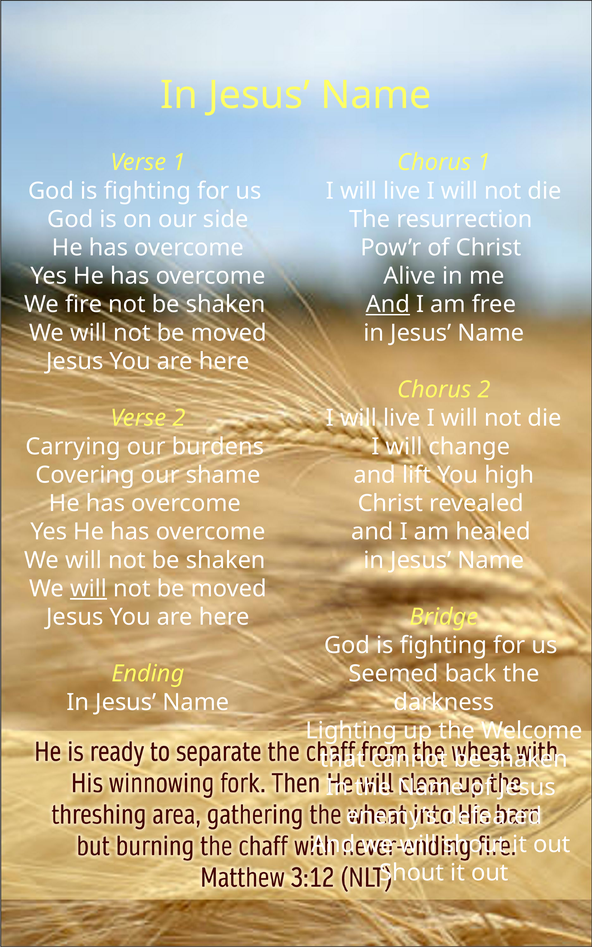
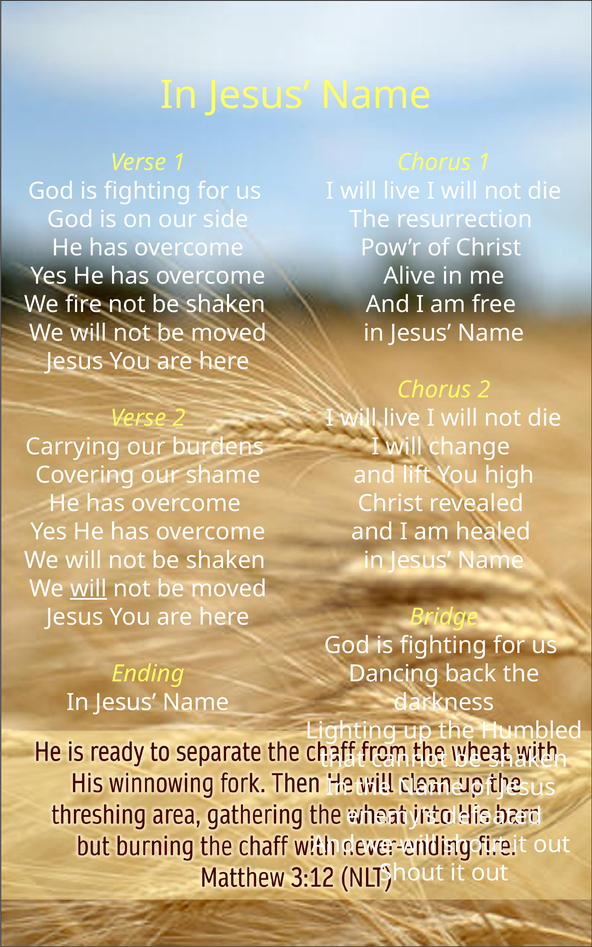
And underline: present -> none (388, 305)
Seemed: Seemed -> Dancing (394, 674)
Welcome: Welcome -> Humbled (532, 731)
